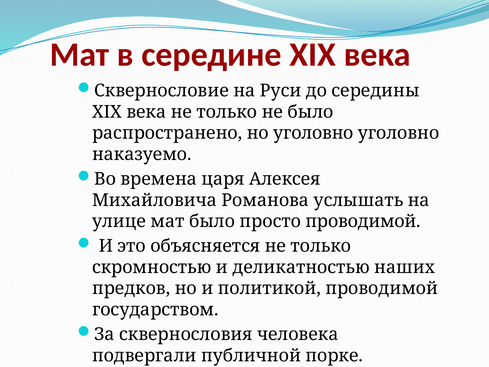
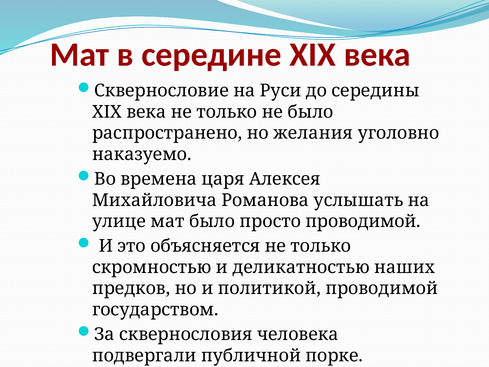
но уголовно: уголовно -> желания (313, 133)
